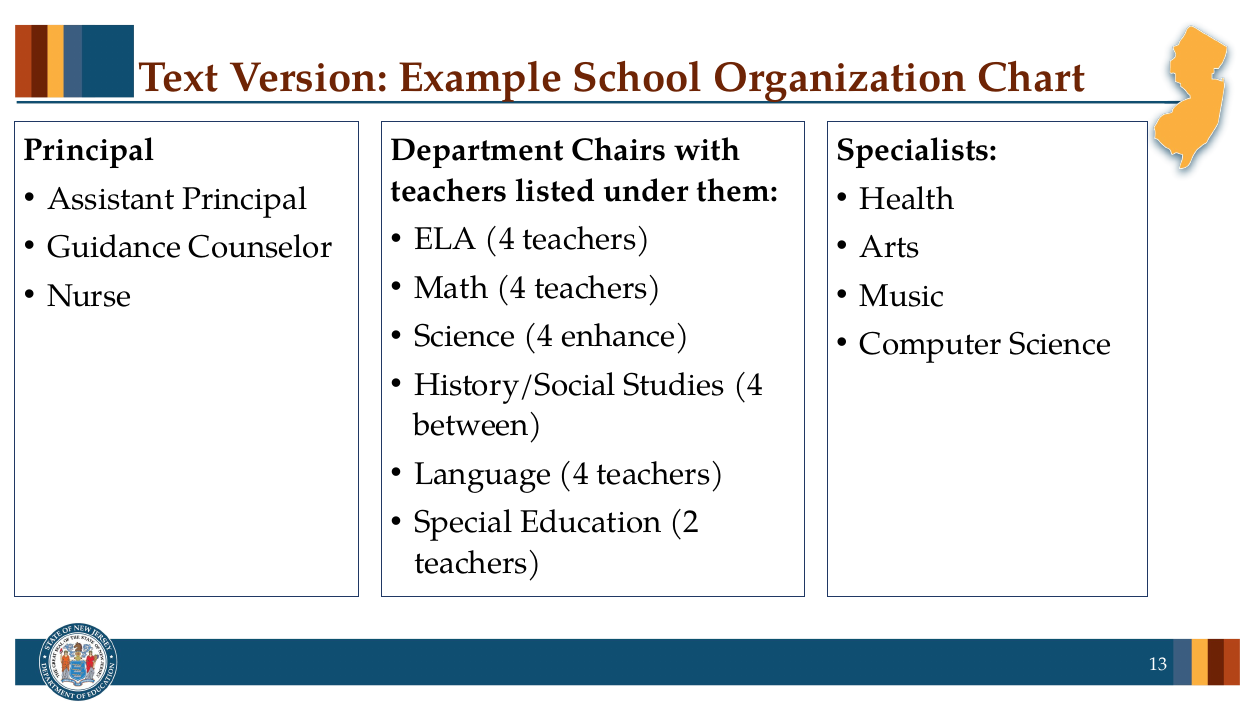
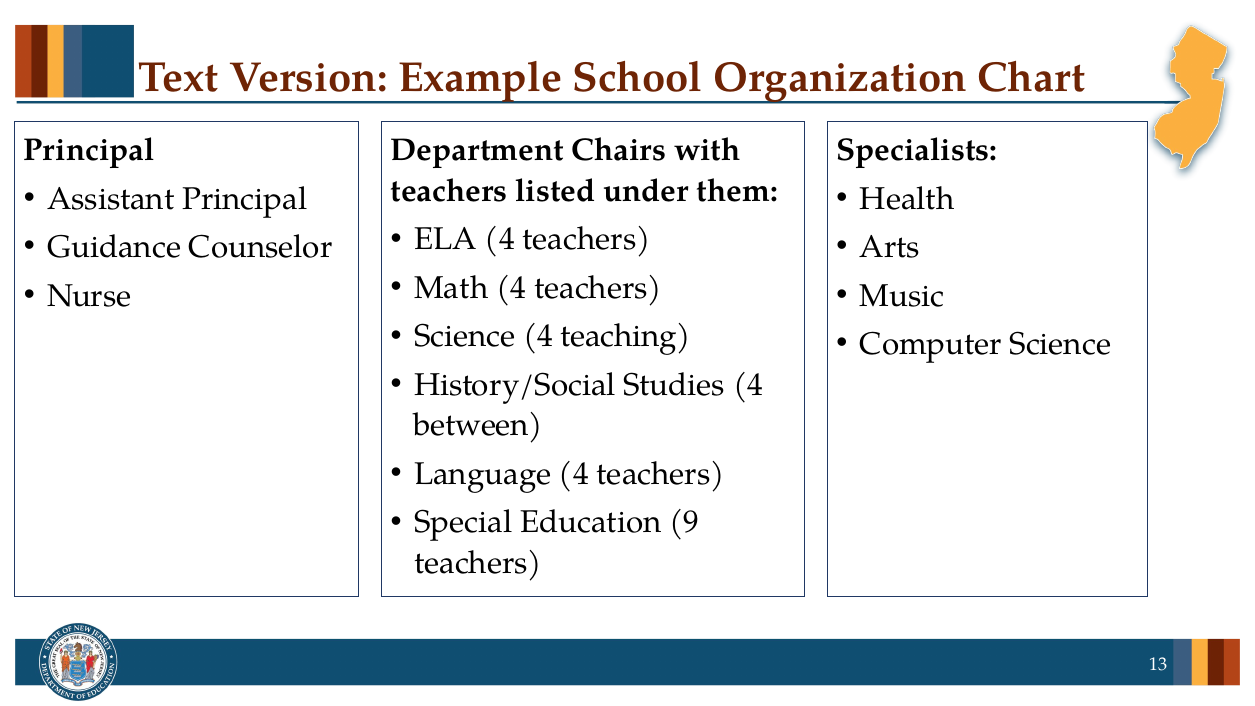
enhance: enhance -> teaching (626, 336)
2: 2 -> 9 (684, 523)
